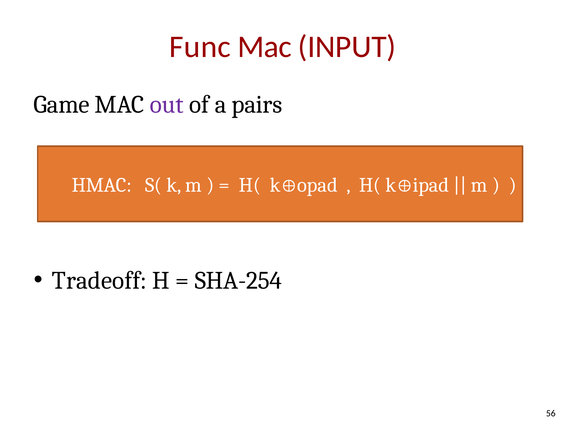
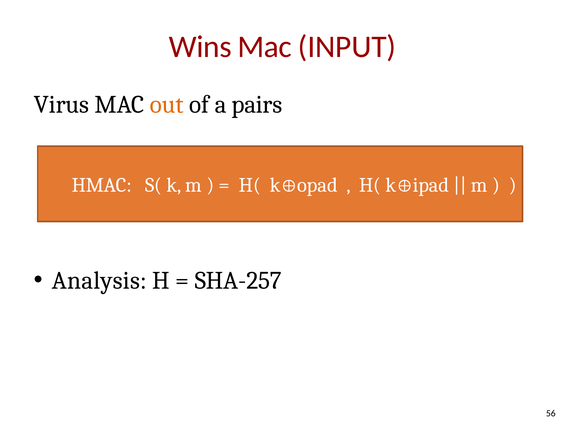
Func: Func -> Wins (200, 47)
Game: Game -> Virus (61, 104)
out colour: purple -> orange (167, 104)
Tradeoff: Tradeoff -> Analysis (99, 280)
SHA-254: SHA-254 -> SHA-257 (238, 280)
